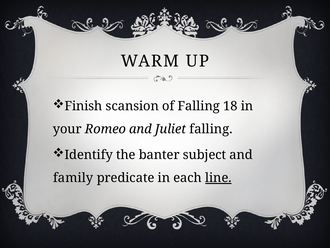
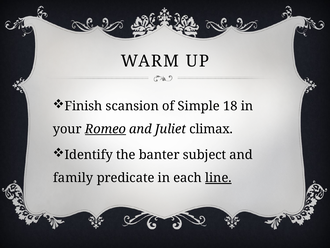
of Falling: Falling -> Simple (199, 106)
Romeo underline: none -> present (105, 129)
Juliet falling: falling -> climax (211, 129)
